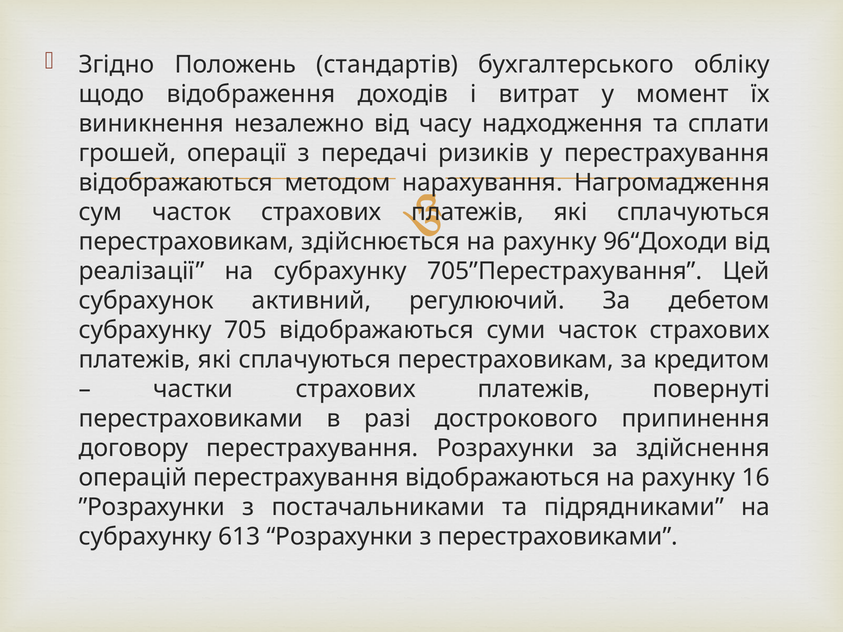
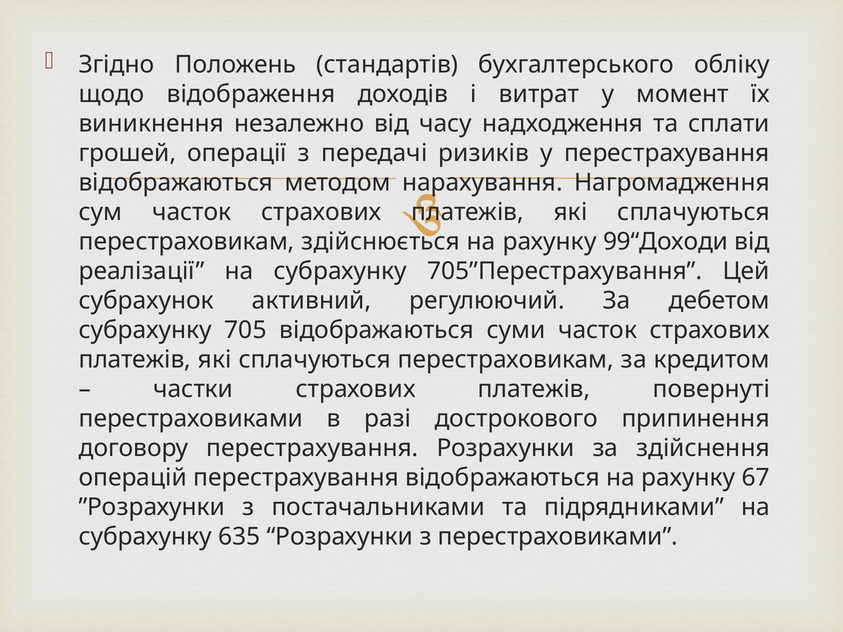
96“Доходи: 96“Доходи -> 99“Доходи (666, 242)
16: 16 -> 67 (756, 478)
613: 613 -> 635 (239, 537)
